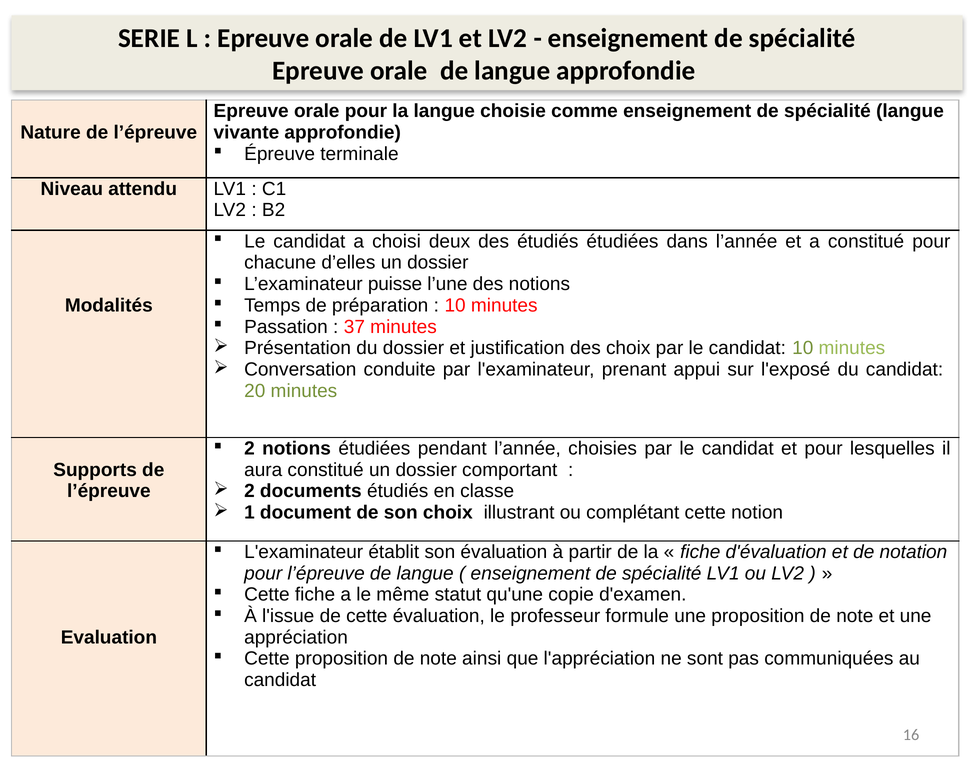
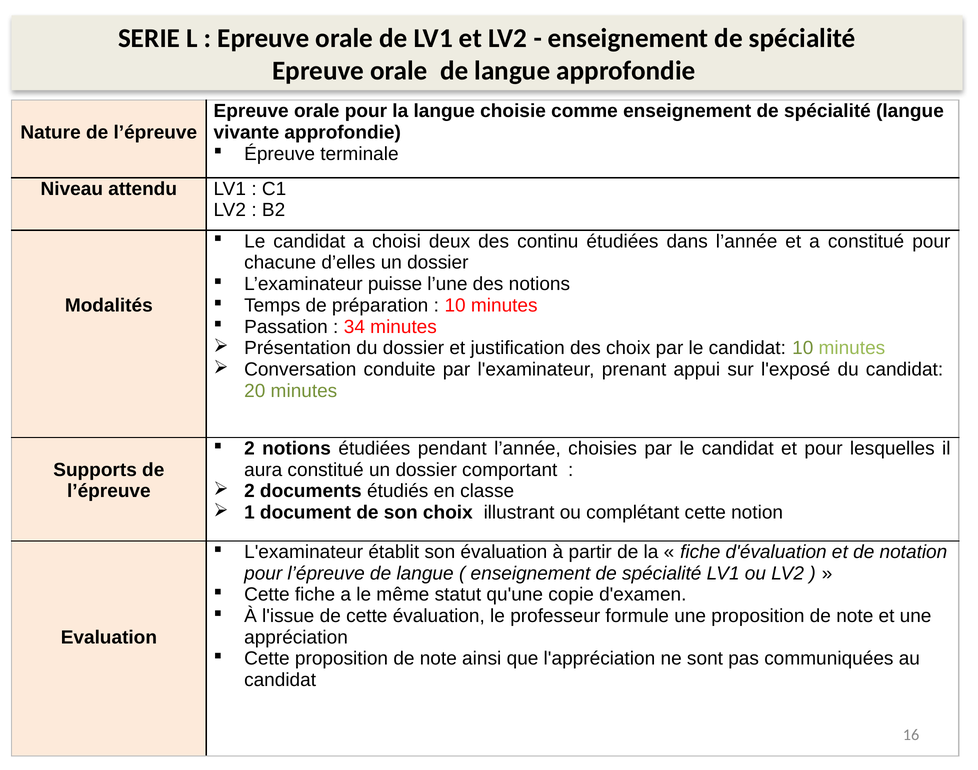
des étudiés: étudiés -> continu (548, 241)
37: 37 -> 34 (354, 327)
